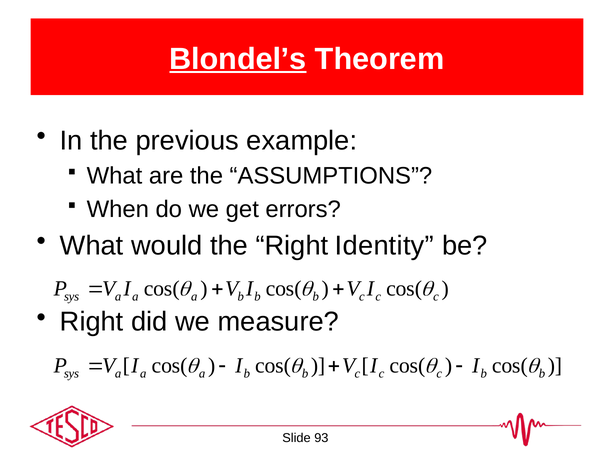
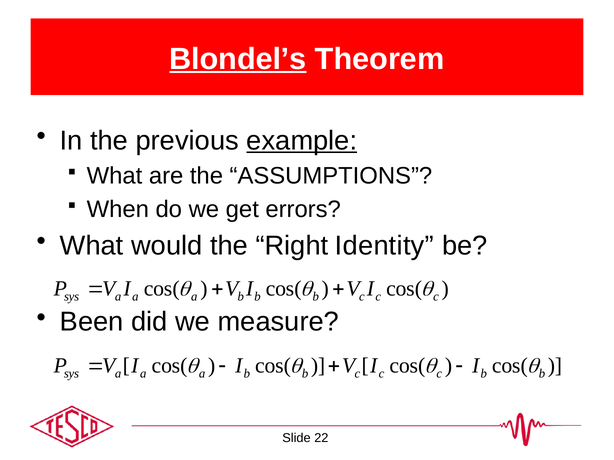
example underline: none -> present (302, 141)
Right: Right -> Been (92, 322)
93: 93 -> 22 (321, 438)
